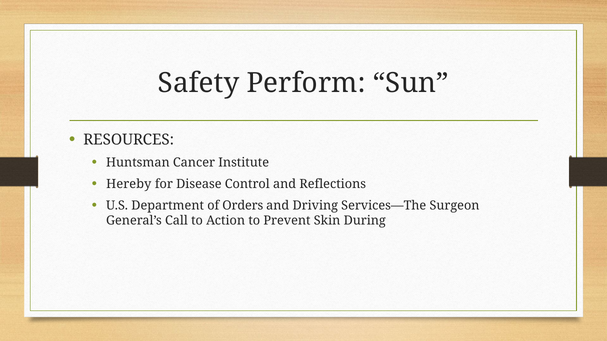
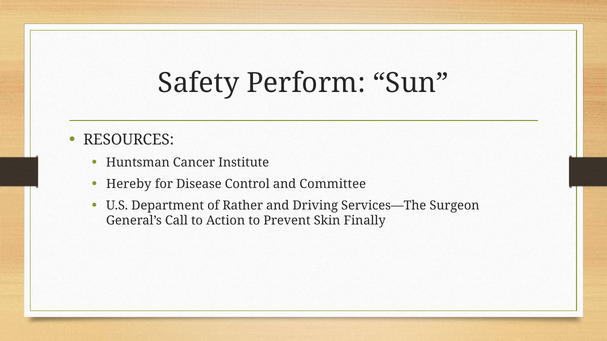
Reflections: Reflections -> Committee (333, 184)
Orders: Orders -> Rather (243, 206)
During: During -> Finally (365, 221)
